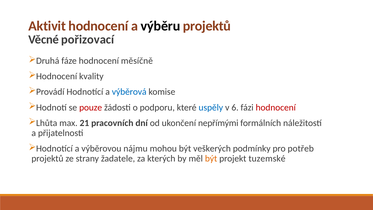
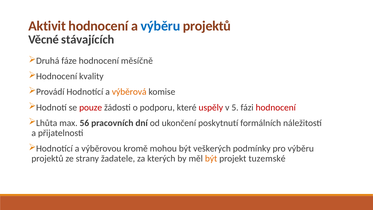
výběru colour: black -> blue (160, 26)
pořizovací: pořizovací -> stávajících (88, 40)
výběrová colour: blue -> orange (129, 92)
uspěly colour: blue -> red (211, 107)
6: 6 -> 5 (235, 107)
21: 21 -> 56 (84, 123)
nepřímými: nepřímými -> poskytnutí (218, 123)
nájmu: nájmu -> kromě (136, 148)
pro potřeb: potřeb -> výběru (301, 148)
